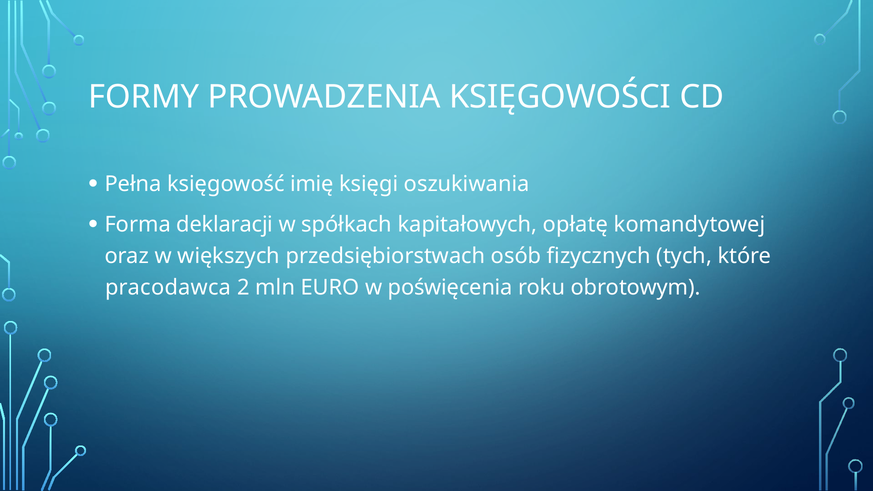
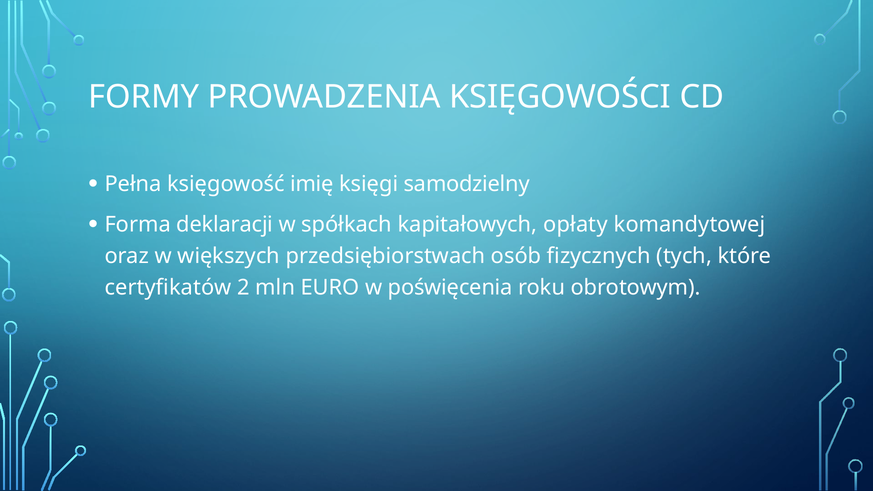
oszukiwania: oszukiwania -> samodzielny (467, 184)
opłatę: opłatę -> opłaty (575, 225)
pracodawca: pracodawca -> certyfikatów (168, 288)
